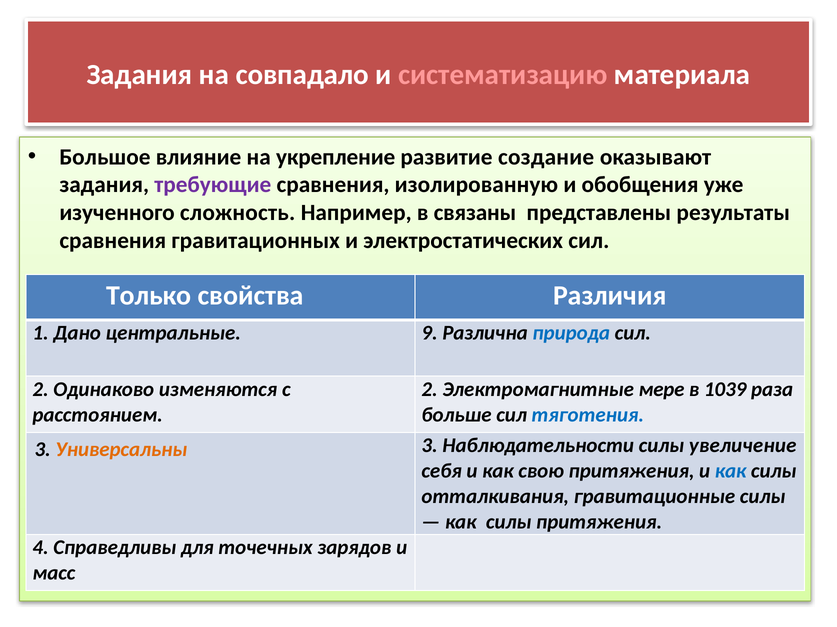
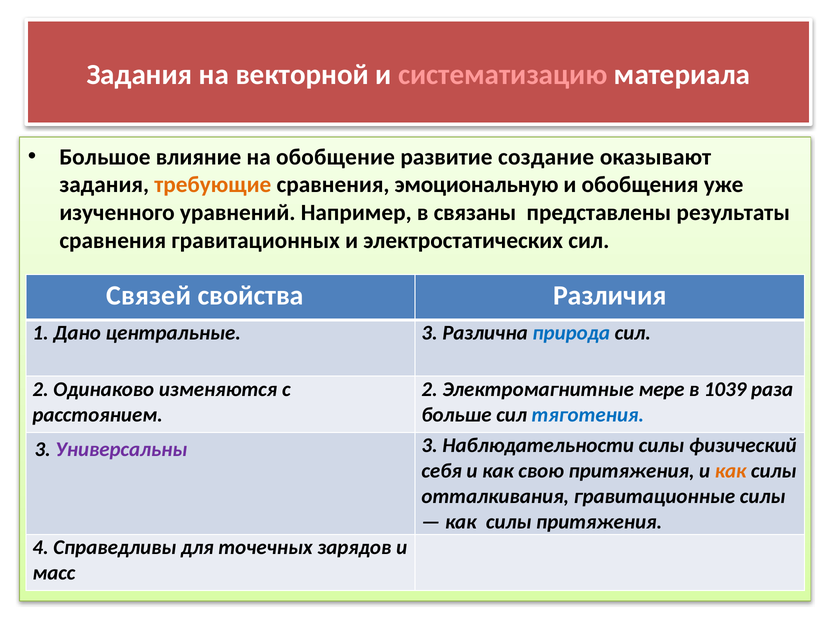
совпадало: совпадало -> векторной (302, 75)
укрепление: укрепление -> обобщение (335, 157)
требующие colour: purple -> orange (213, 185)
изолированную: изолированную -> эмоциональную (477, 185)
сложность: сложность -> уравнений (238, 213)
Только: Только -> Связей (149, 296)
центральные 9: 9 -> 3 (430, 333)
Универсальны colour: orange -> purple (121, 450)
увеличение: увеличение -> физический (743, 446)
как colour: blue -> orange (731, 471)
